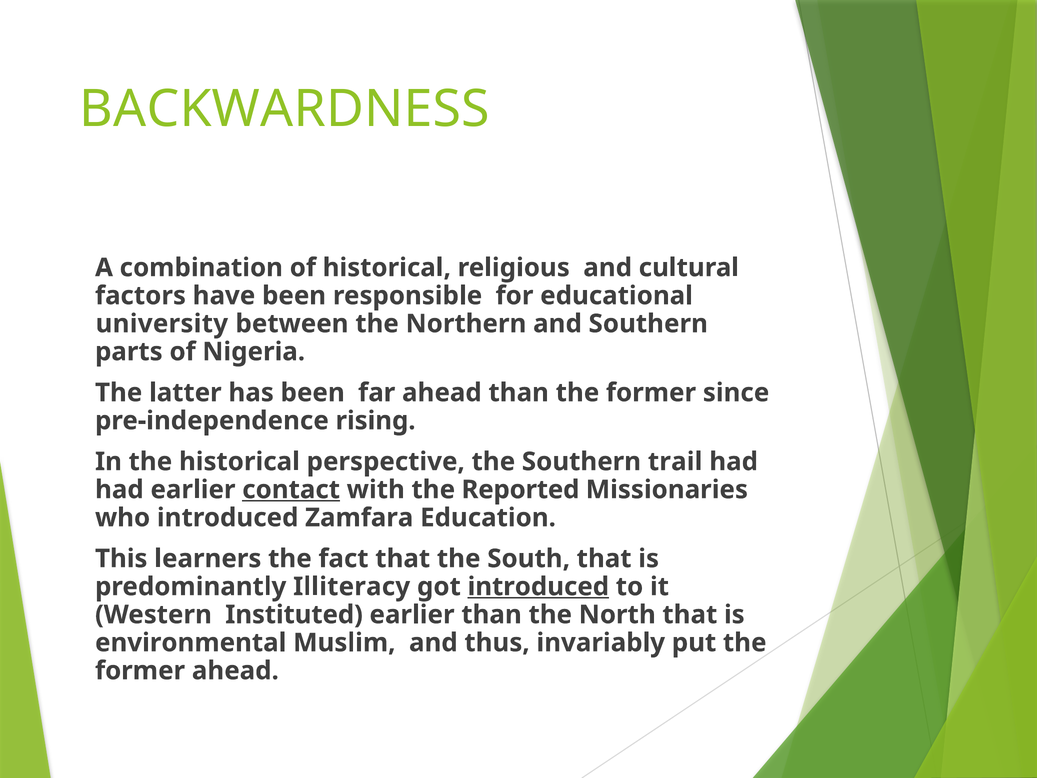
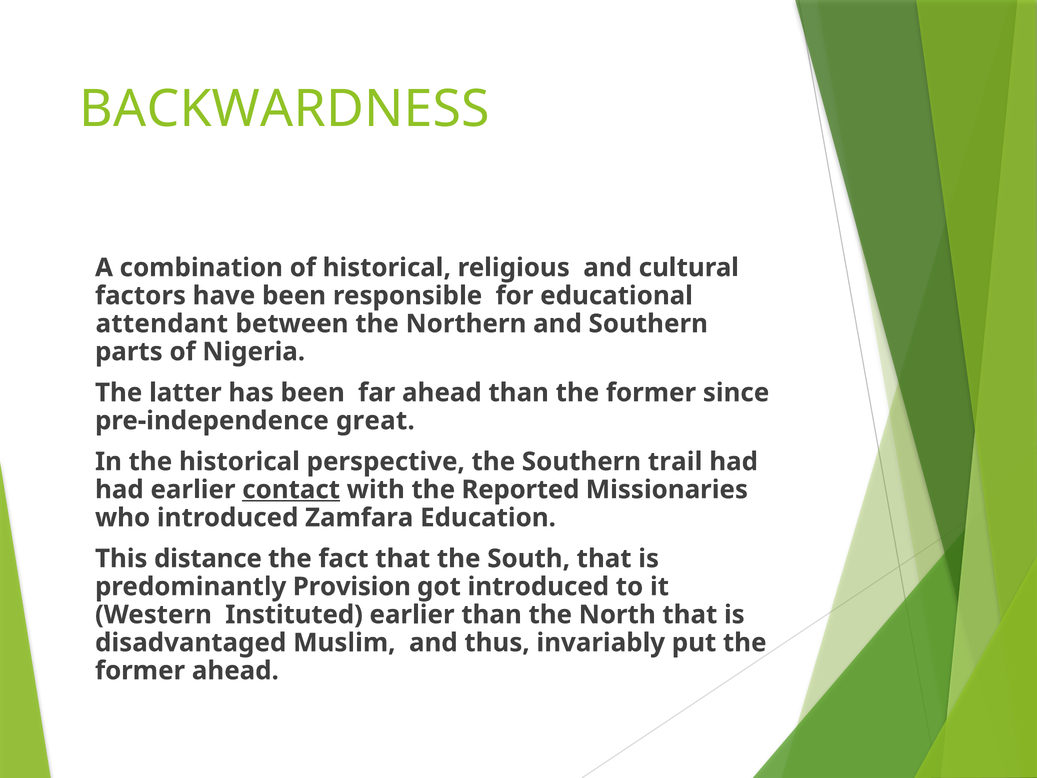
university: university -> attendant (162, 324)
rising: rising -> great (375, 421)
learners: learners -> distance (208, 558)
Illiteracy: Illiteracy -> Provision (352, 586)
introduced underline: present -> none (538, 586)
environmental: environmental -> disadvantaged (191, 643)
